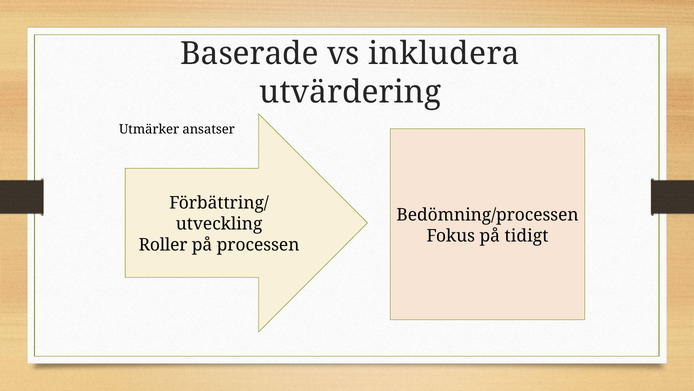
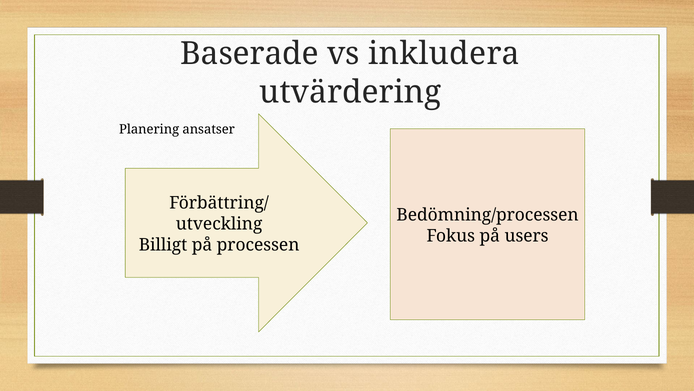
Utmärker: Utmärker -> Planering (149, 129)
tidigt: tidigt -> users (527, 236)
Roller: Roller -> Billigt (163, 245)
